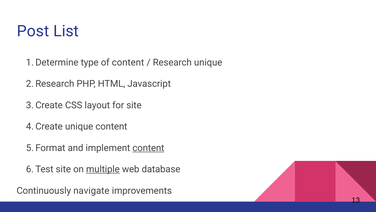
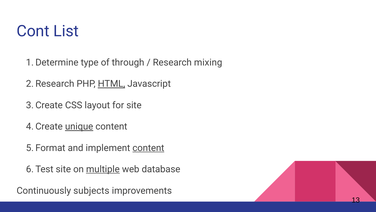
Post: Post -> Cont (33, 31)
of content: content -> through (128, 62)
Research unique: unique -> mixing (208, 62)
HTML underline: none -> present (111, 84)
unique underline: none -> present (79, 126)
navigate: navigate -> subjects (91, 190)
